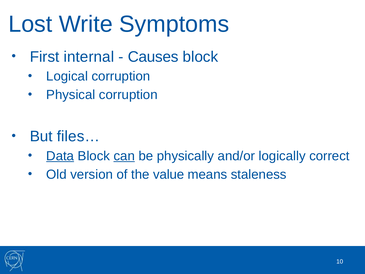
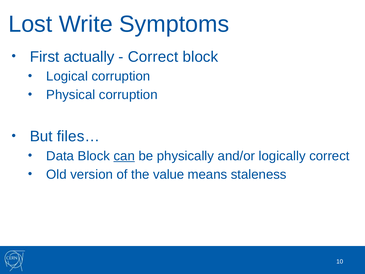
internal: internal -> actually (89, 57)
Causes: Causes -> Correct (153, 57)
Data underline: present -> none (60, 156)
